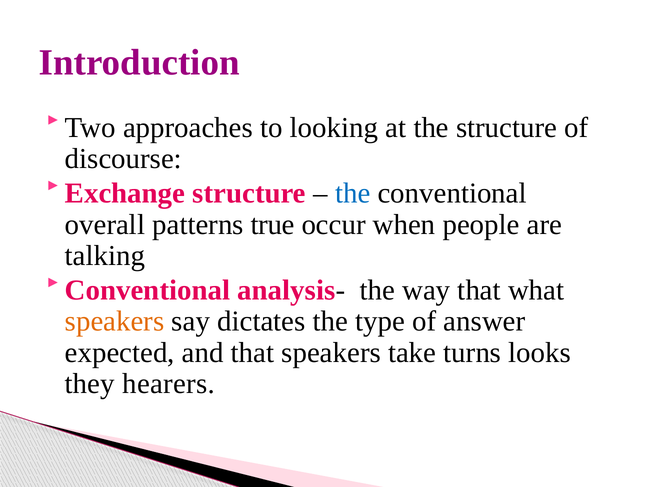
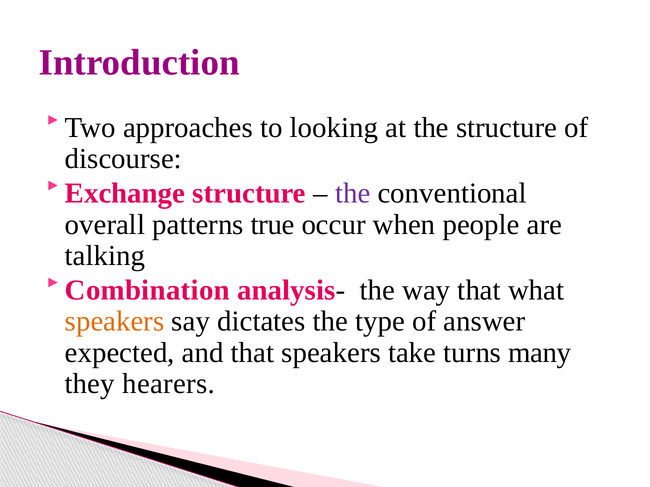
the colour: blue -> purple (353, 194)
Conventional: Conventional -> Combination (147, 290)
looks: looks -> many (540, 353)
